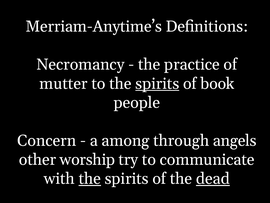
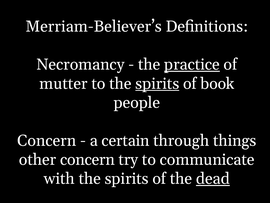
Merriam-Anytime’s: Merriam-Anytime’s -> Merriam-Believer’s (94, 26)
practice underline: none -> present (192, 64)
among: among -> certain (126, 140)
angels: angels -> things (235, 140)
other worship: worship -> concern (87, 159)
the underline: present -> none (90, 178)
